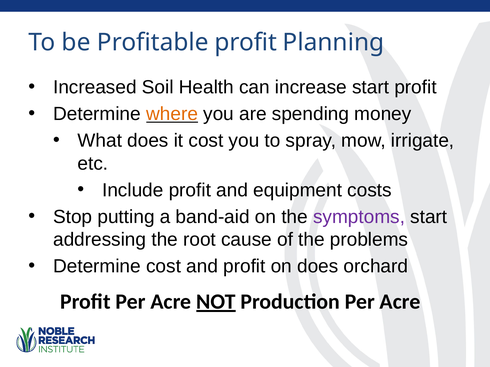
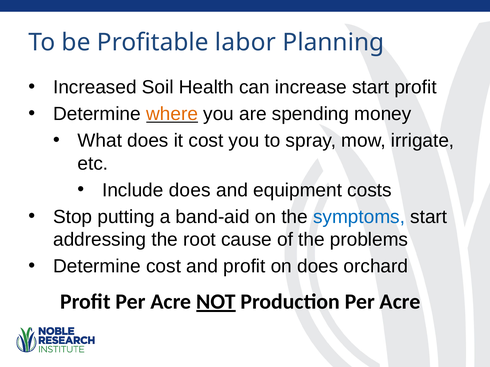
Profitable profit: profit -> labor (245, 43)
Include profit: profit -> does (190, 190)
symptoms colour: purple -> blue (359, 217)
